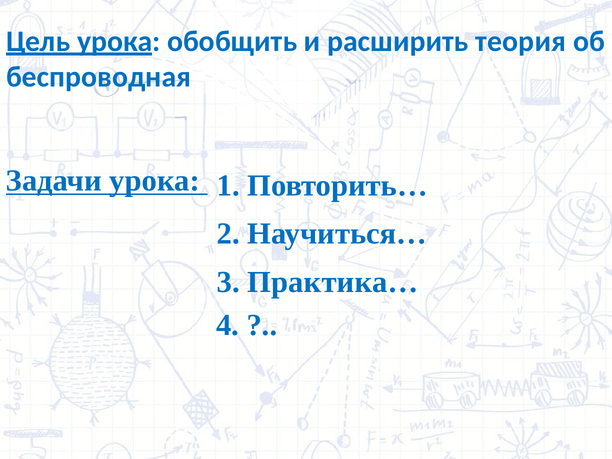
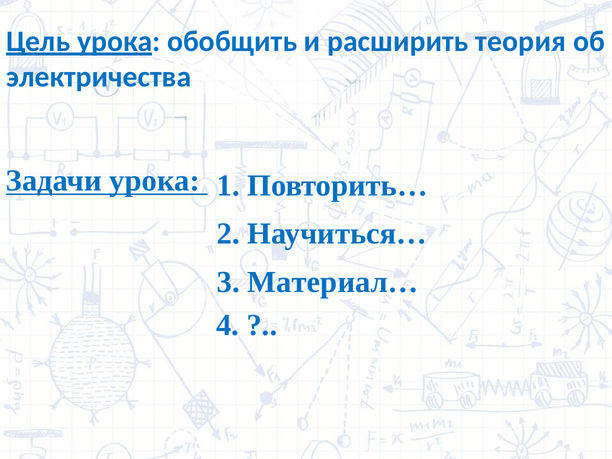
беспроводная: беспроводная -> электричества (99, 77)
Практика…: Практика… -> Материал… (333, 282)
